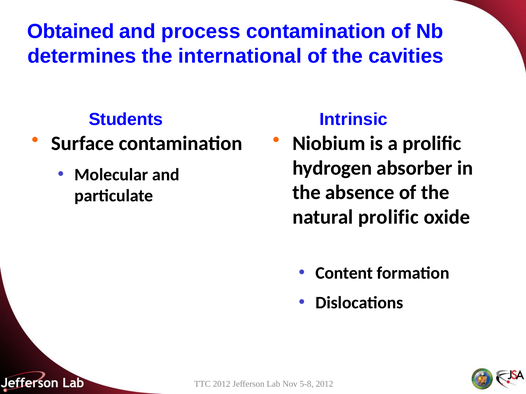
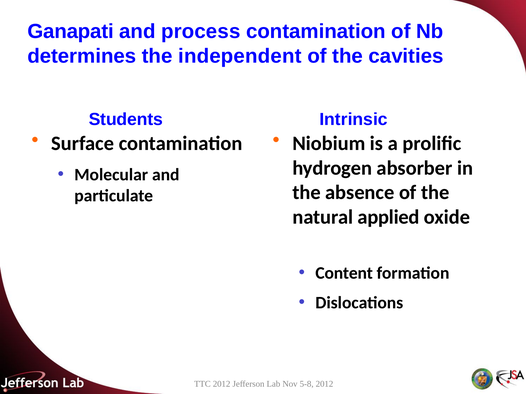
Obtained: Obtained -> Ganapati (71, 32)
international: international -> independent (240, 56)
natural prolific: prolific -> applied (389, 217)
